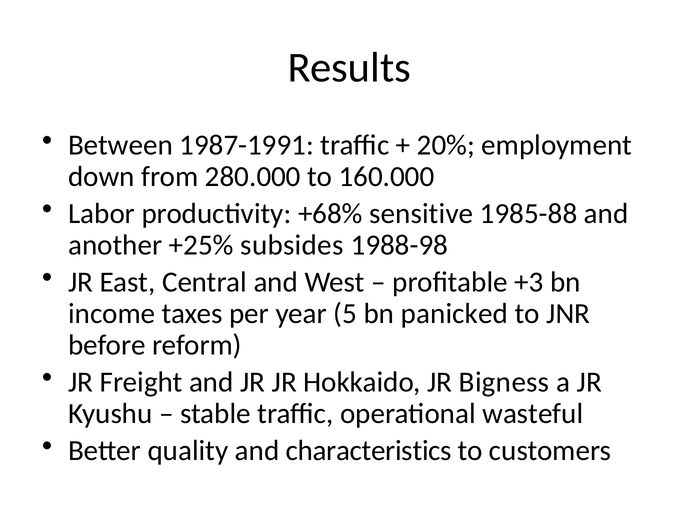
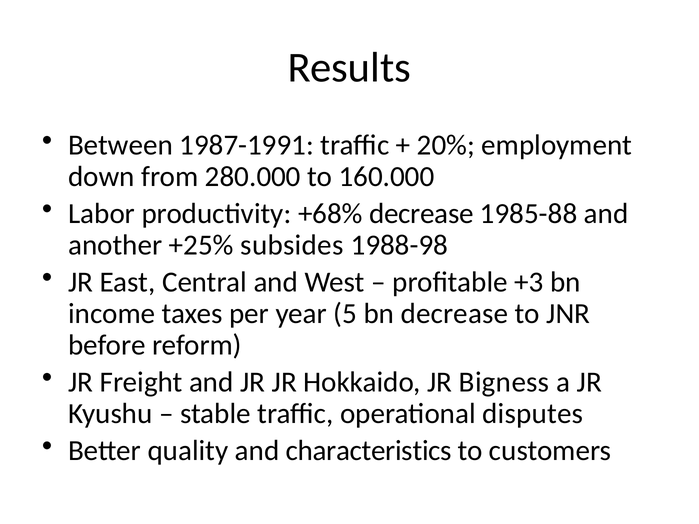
+68% sensitive: sensitive -> decrease (421, 214)
bn panicked: panicked -> decrease (454, 314)
wasteful: wasteful -> disputes (533, 414)
